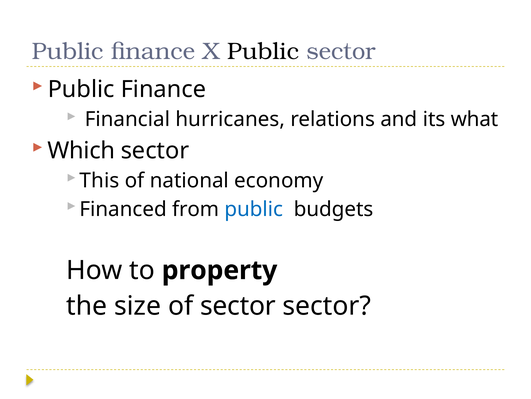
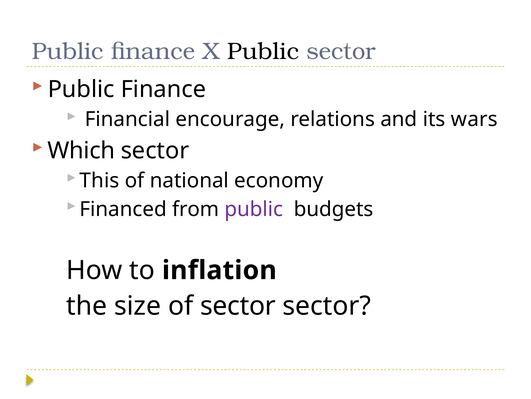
hurricanes: hurricanes -> encourage (230, 119)
what: what -> wars (474, 119)
public colour: blue -> purple (254, 209)
property: property -> inflation (219, 270)
